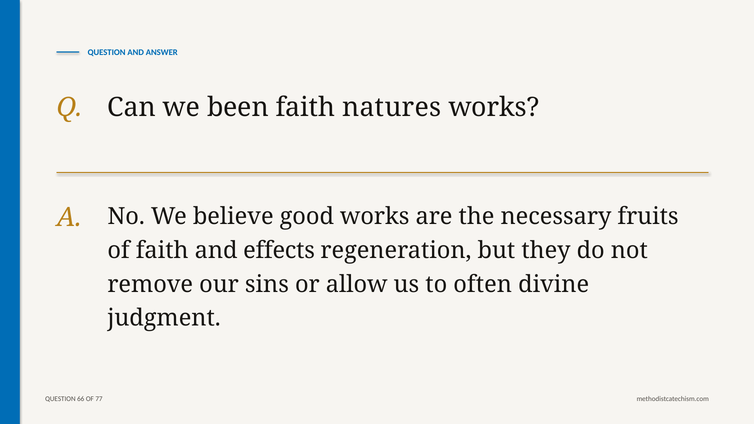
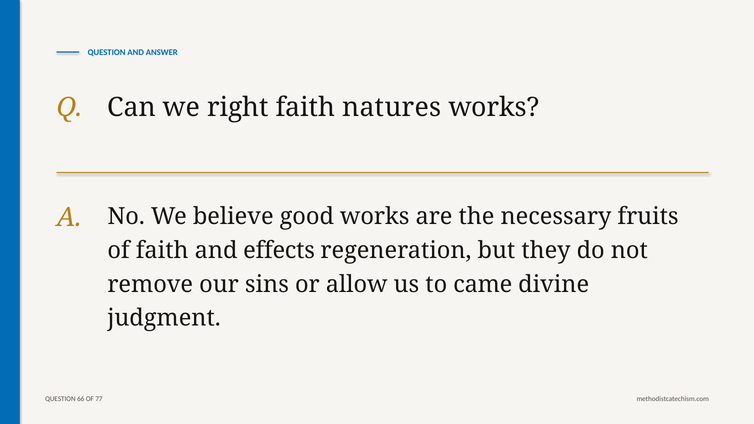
been: been -> right (238, 107)
often: often -> came (483, 284)
